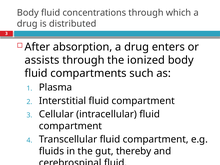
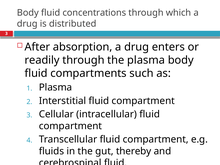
assists: assists -> readily (42, 60)
the ionized: ionized -> plasma (146, 60)
